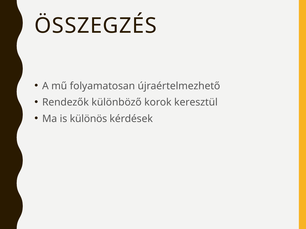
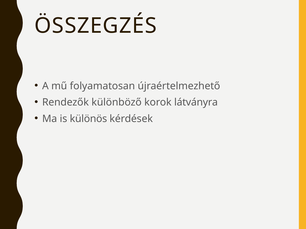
keresztül: keresztül -> látványra (196, 103)
